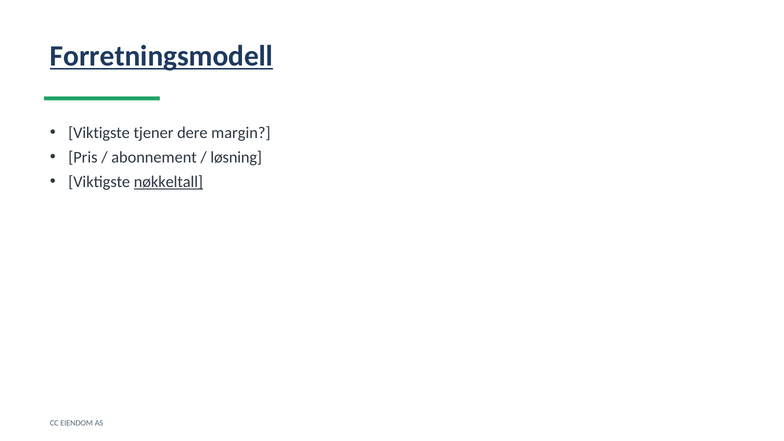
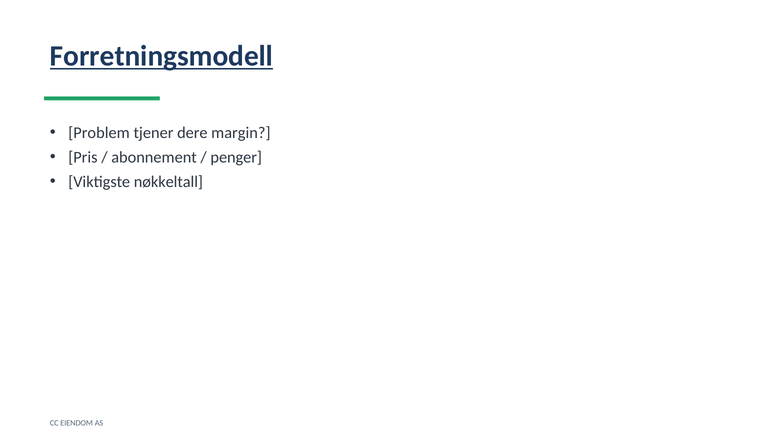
Viktigste: Viktigste -> Problem (99, 133)
løsning: løsning -> penger (236, 157)
nøkkeltall underline: present -> none (168, 182)
